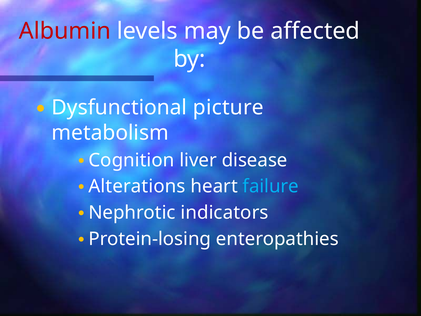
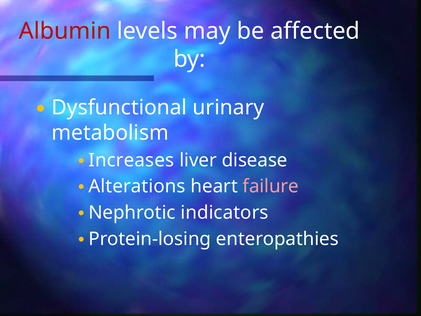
picture: picture -> urinary (228, 107)
Cognition: Cognition -> Increases (131, 160)
failure colour: light blue -> pink (271, 186)
